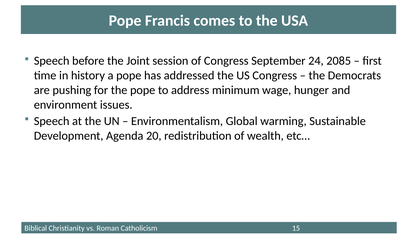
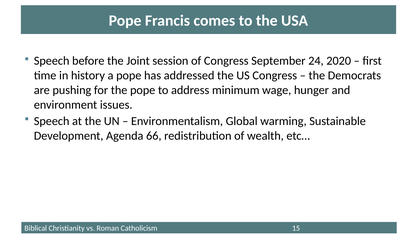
2085: 2085 -> 2020 (339, 61)
20: 20 -> 66 (154, 136)
